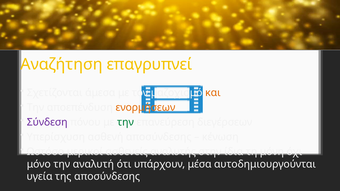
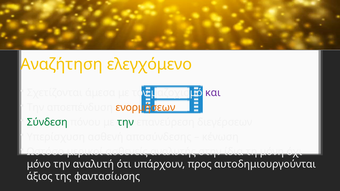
επαγρυπνεί: επαγρυπνεί -> ελεγχόμενο (149, 64)
και colour: orange -> purple (213, 93)
Σύνδεση colour: purple -> green (47, 122)
μέσα: μέσα -> προς (200, 164)
υγεία: υγεία -> άξιος (40, 177)
της αποσύνδεσης: αποσύνδεσης -> φαντασίωσης (107, 177)
